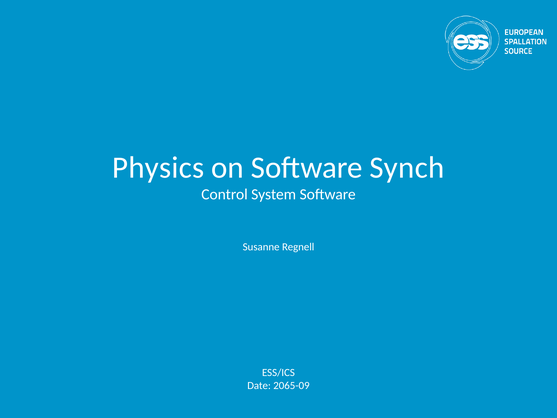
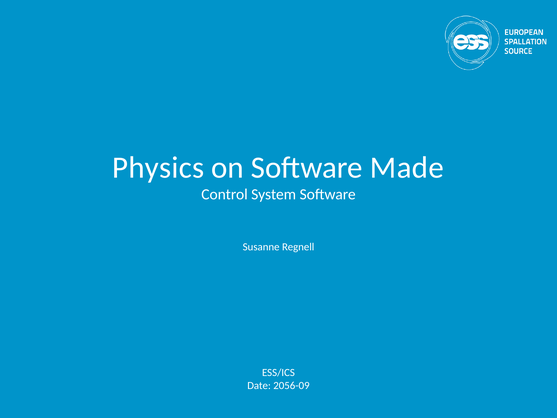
Synch: Synch -> Made (407, 167)
2065-09: 2065-09 -> 2056-09 (291, 385)
